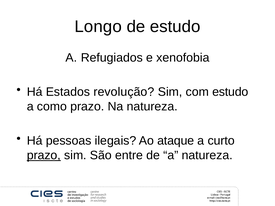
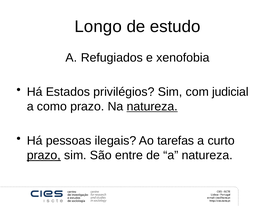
revolução: revolução -> privilégios (124, 92)
com estudo: estudo -> judicial (230, 92)
natureza underline: none -> present (152, 107)
ataque: ataque -> tarefas (176, 141)
